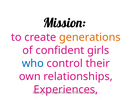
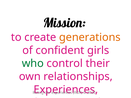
who colour: blue -> green (33, 64)
